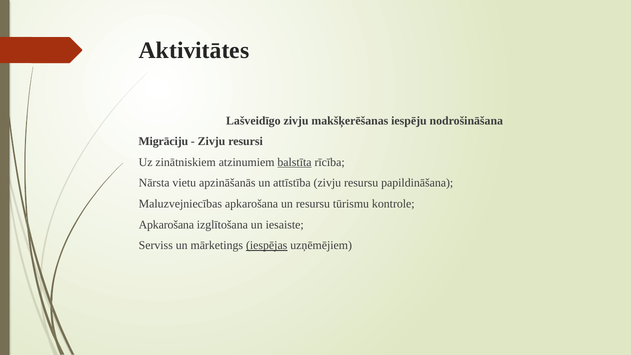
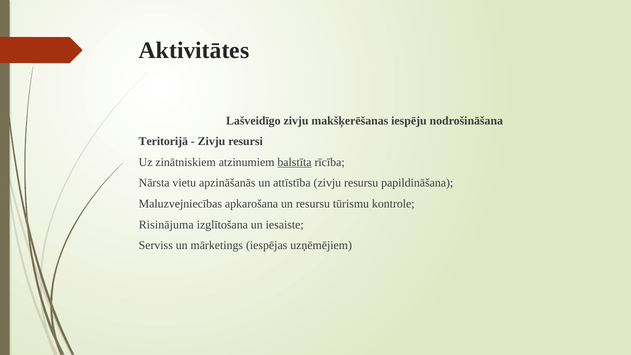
Migrāciju: Migrāciju -> Teritorijā (163, 141)
Apkarošana: Apkarošana -> Risinājuma (166, 225)
iespējas underline: present -> none (267, 245)
